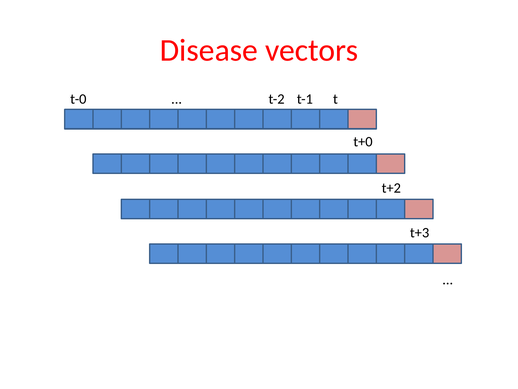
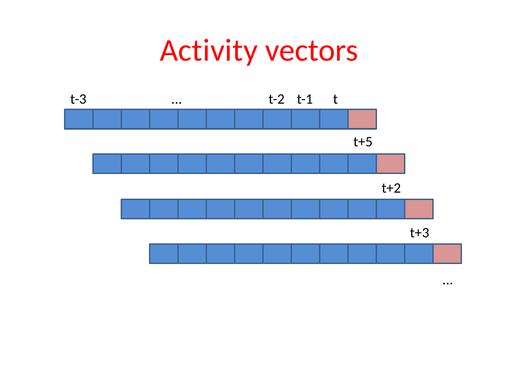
Disease: Disease -> Activity (209, 50)
t-0: t-0 -> t-3 (78, 99)
t+0: t+0 -> t+5 (363, 142)
